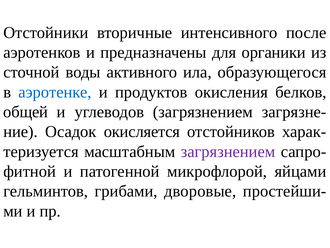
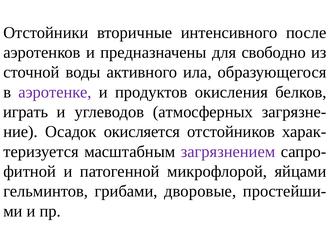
органики: органики -> свободно (274, 52)
аэротенке colour: blue -> purple (55, 92)
общей: общей -> играть (26, 112)
углеводов загрязнением: загрязнением -> атмосферных (203, 112)
